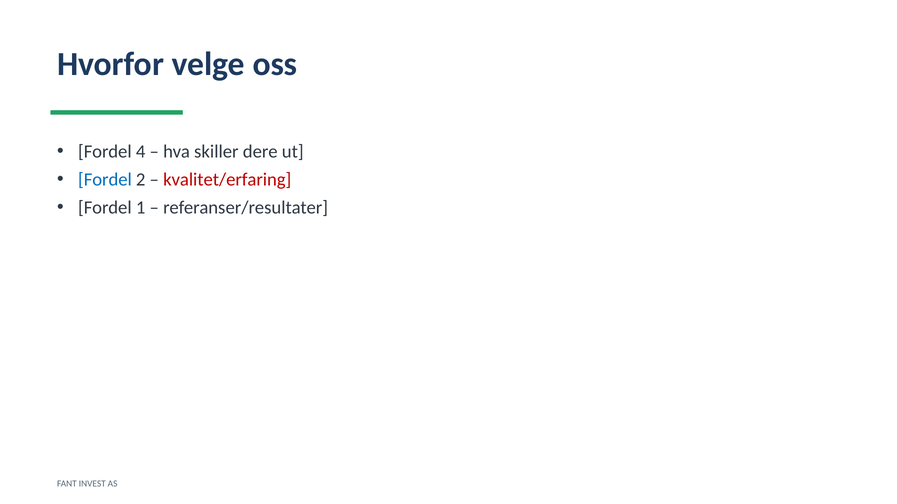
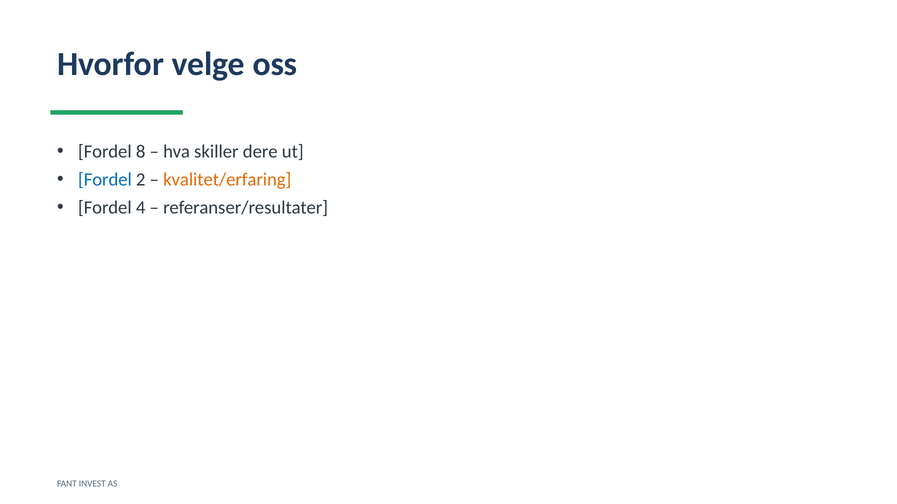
4: 4 -> 8 (141, 152)
kvalitet/erfaring colour: red -> orange (227, 180)
1: 1 -> 4 (141, 208)
